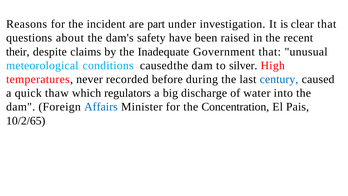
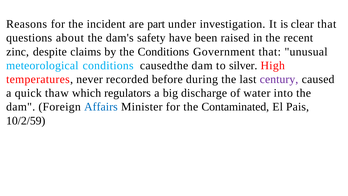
their: their -> zinc (18, 52)
the Inadequate: Inadequate -> Conditions (163, 52)
century colour: blue -> purple (279, 79)
Concentration: Concentration -> Contaminated (235, 107)
10/2/65: 10/2/65 -> 10/2/59 (26, 121)
